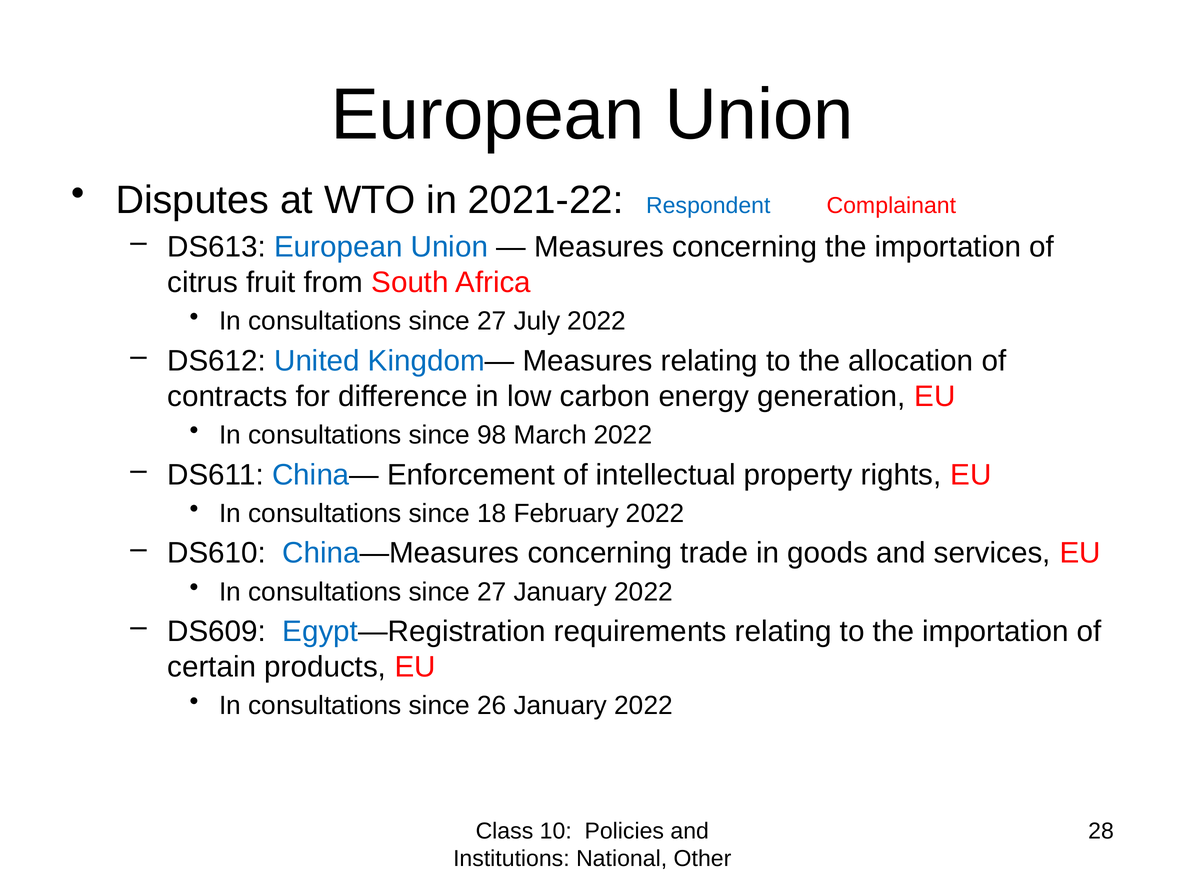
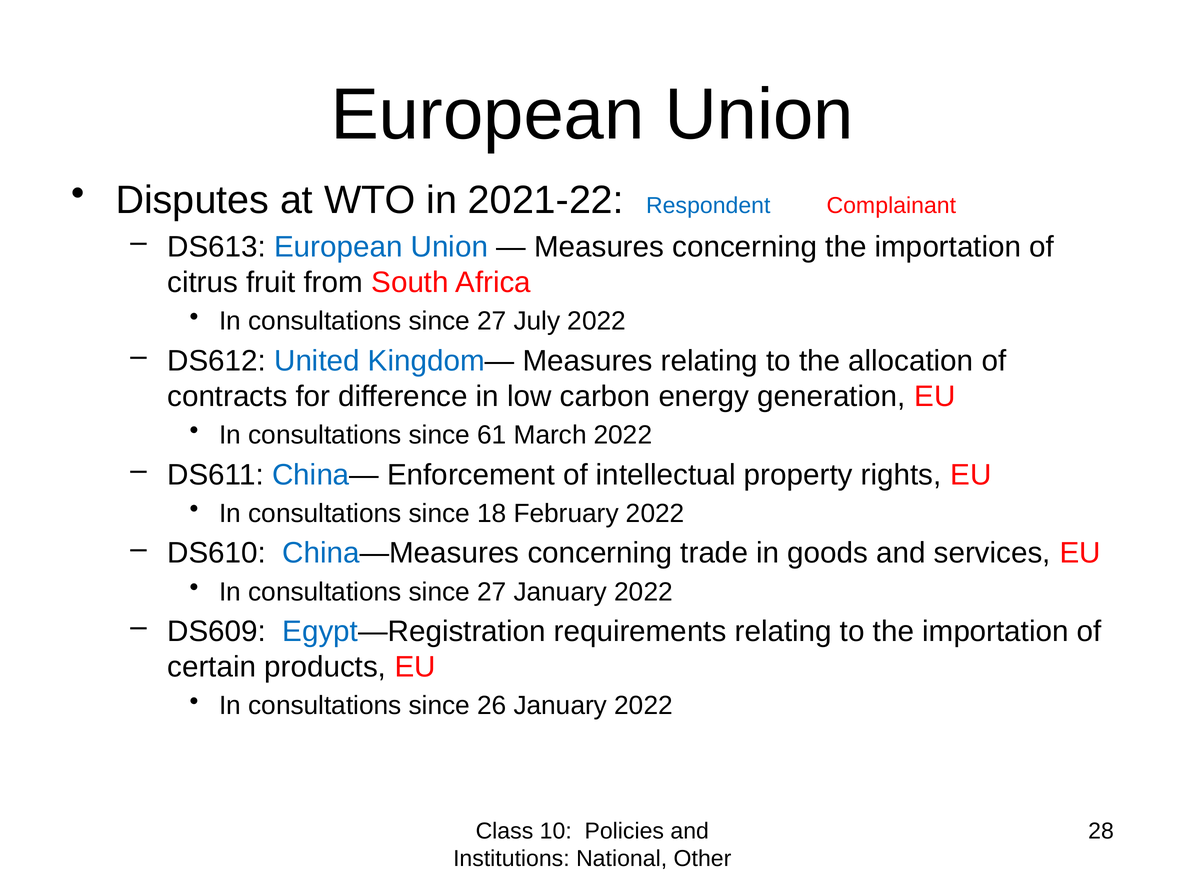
98: 98 -> 61 (492, 435)
